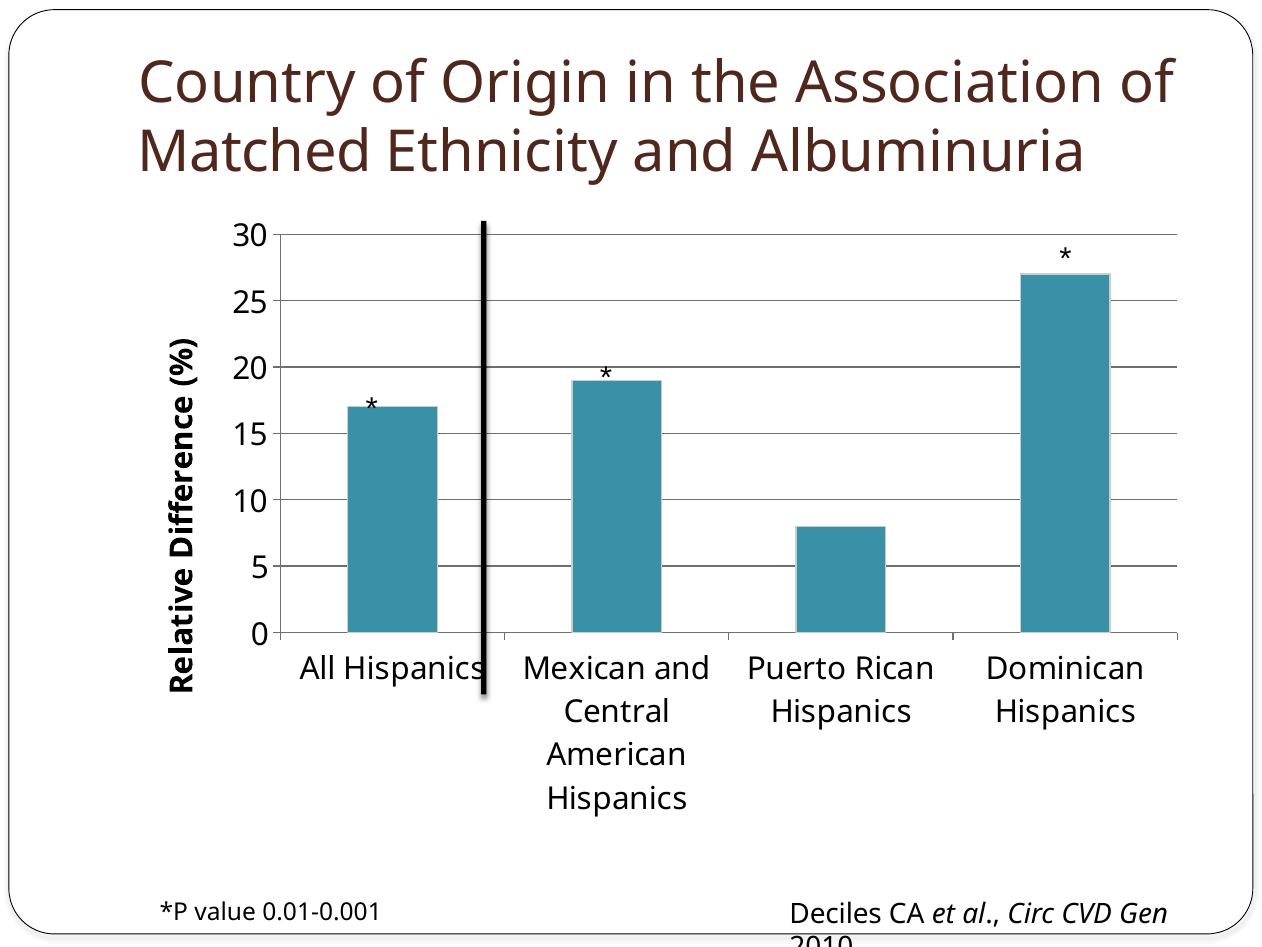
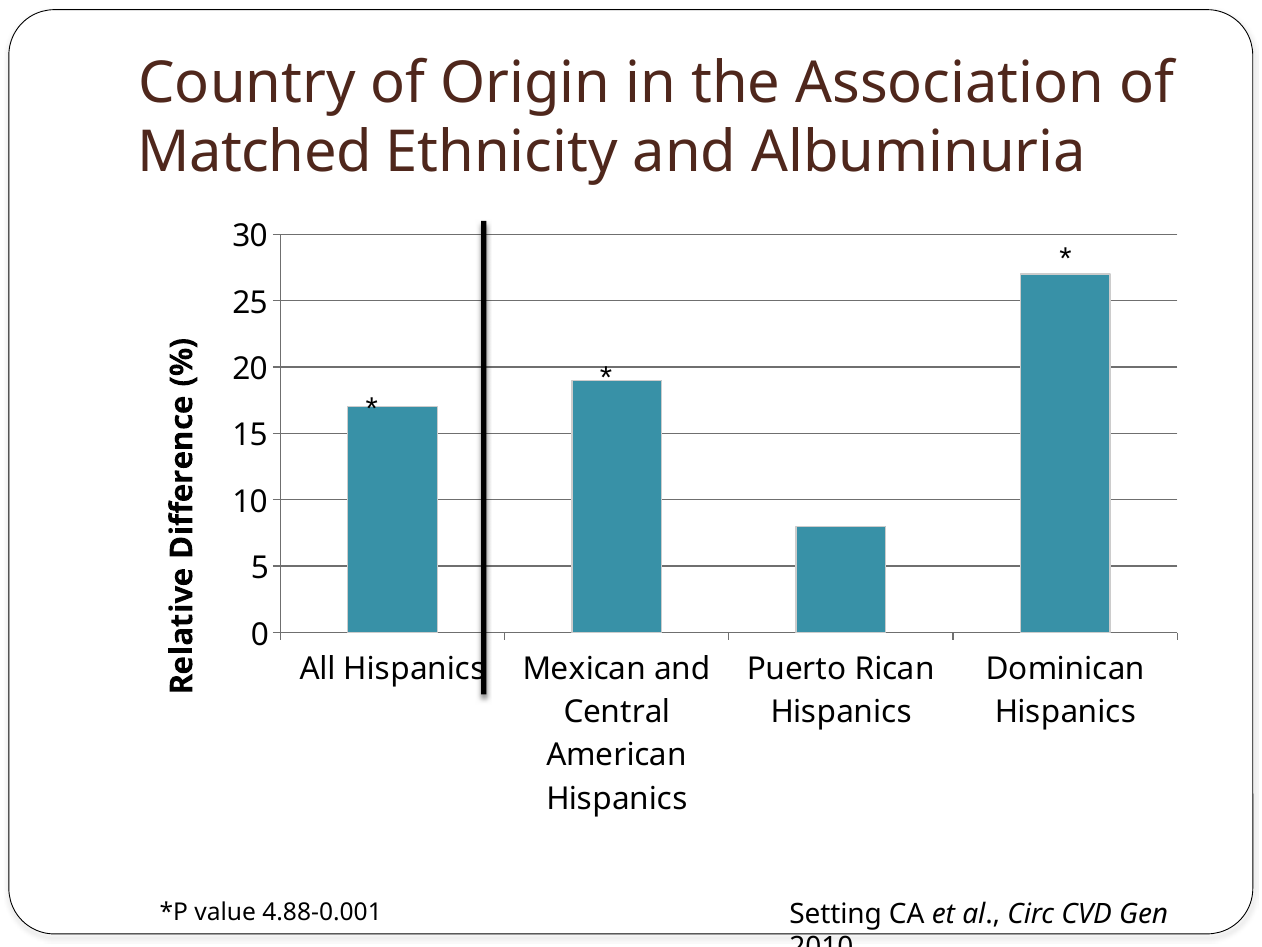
0.01-0.001: 0.01-0.001 -> 4.88-0.001 (322, 912)
Deciles: Deciles -> Setting (836, 914)
